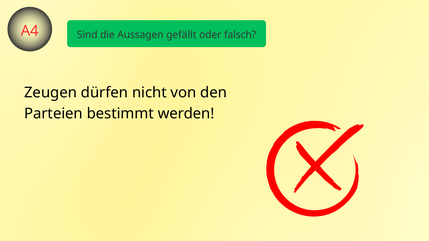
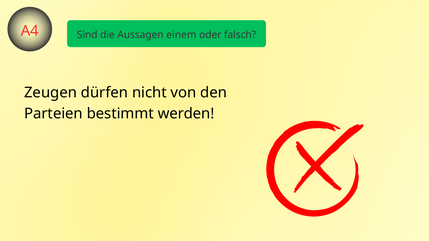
gefällt: gefällt -> einem (181, 35)
